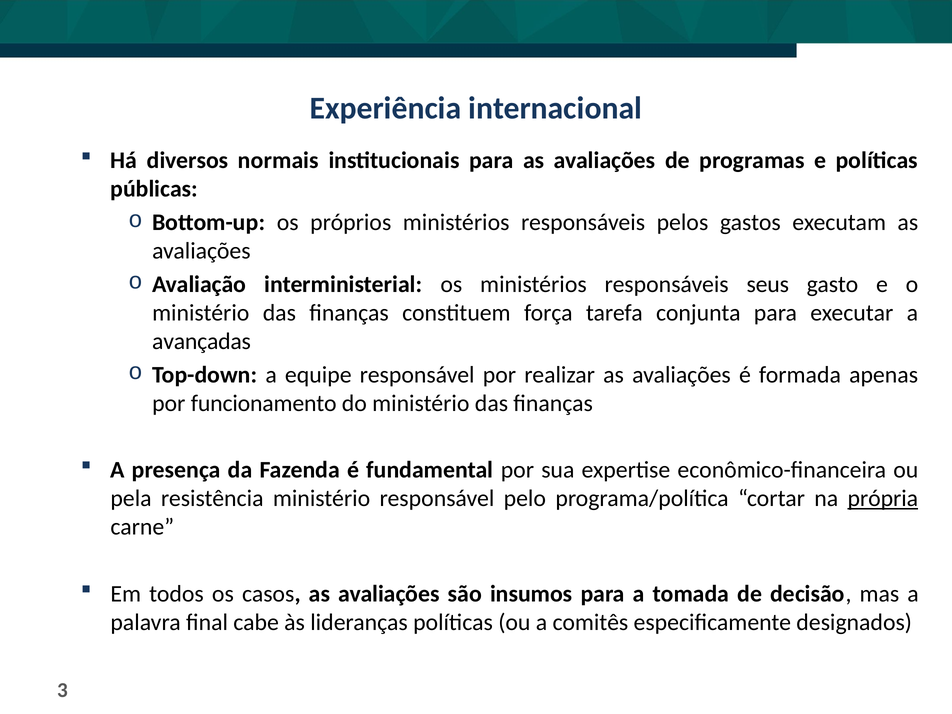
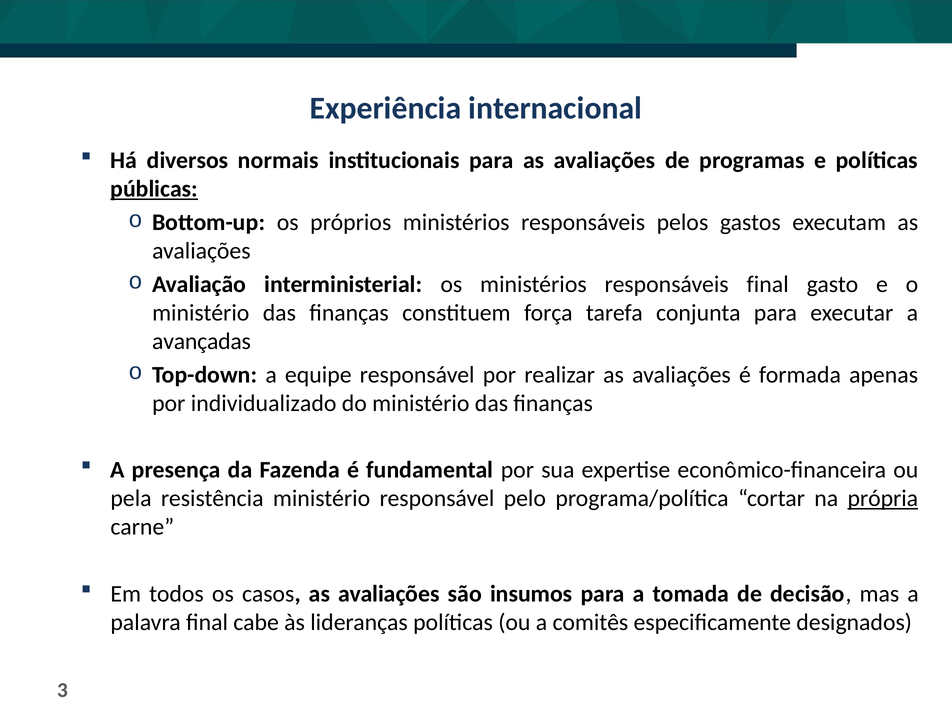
públicas underline: none -> present (154, 189)
responsáveis seus: seus -> final (768, 284)
funcionamento: funcionamento -> individualizado (264, 403)
